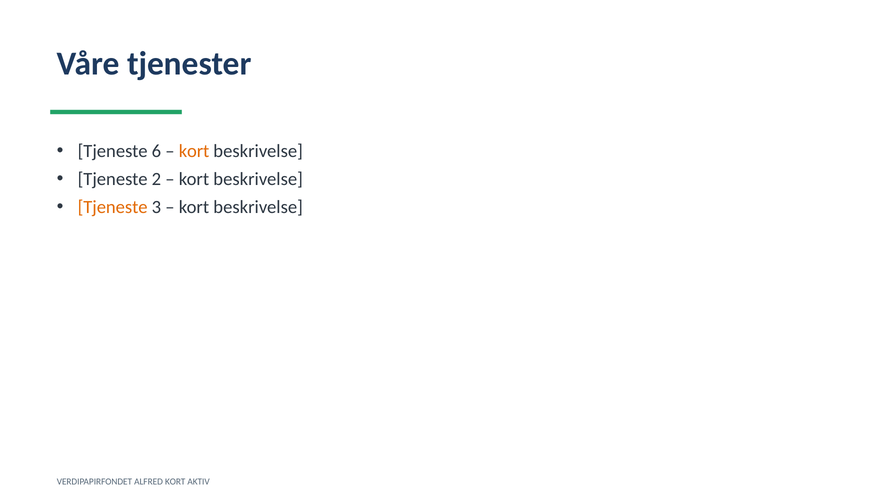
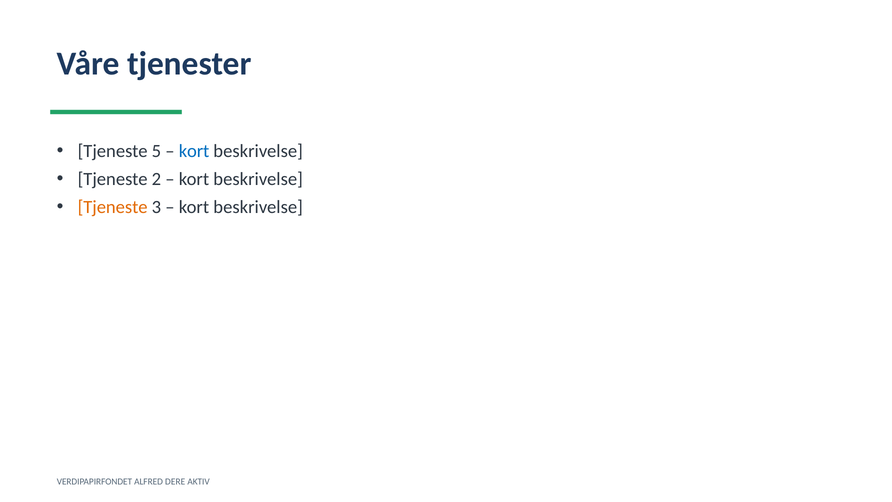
6: 6 -> 5 (156, 151)
kort colour: orange -> blue (194, 151)
ALFRED KORT: KORT -> DERE (175, 481)
